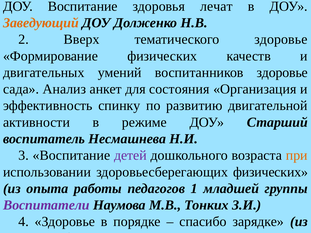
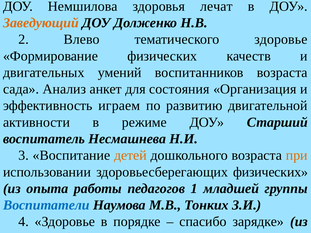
ДОУ Воспитание: Воспитание -> Немшилова (83, 6)
Вверх: Вверх -> Влево (82, 39)
воспитанников здоровье: здоровье -> возраста (282, 73)
спинку: спинку -> играем (119, 106)
детей colour: purple -> orange (130, 156)
Воспитатели colour: purple -> blue (46, 205)
